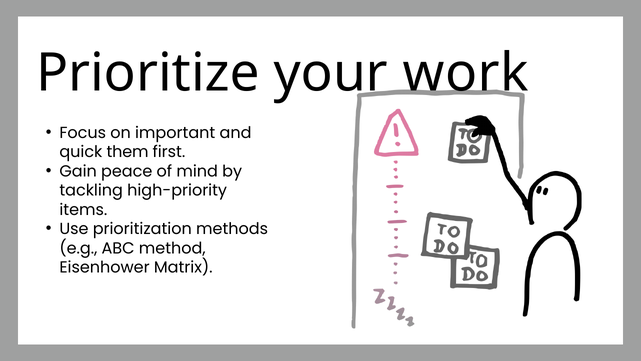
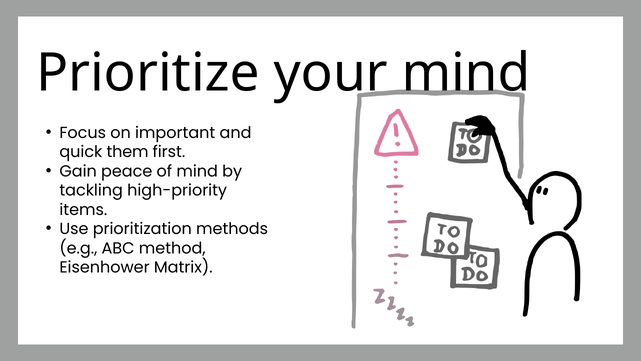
your work: work -> mind (466, 73)
